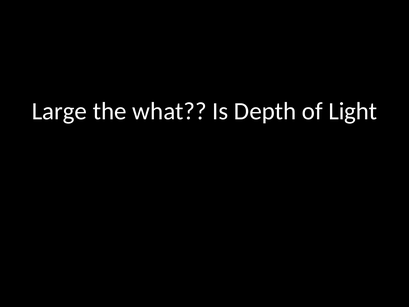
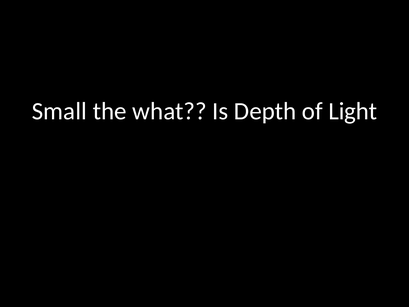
Large: Large -> Small (59, 111)
